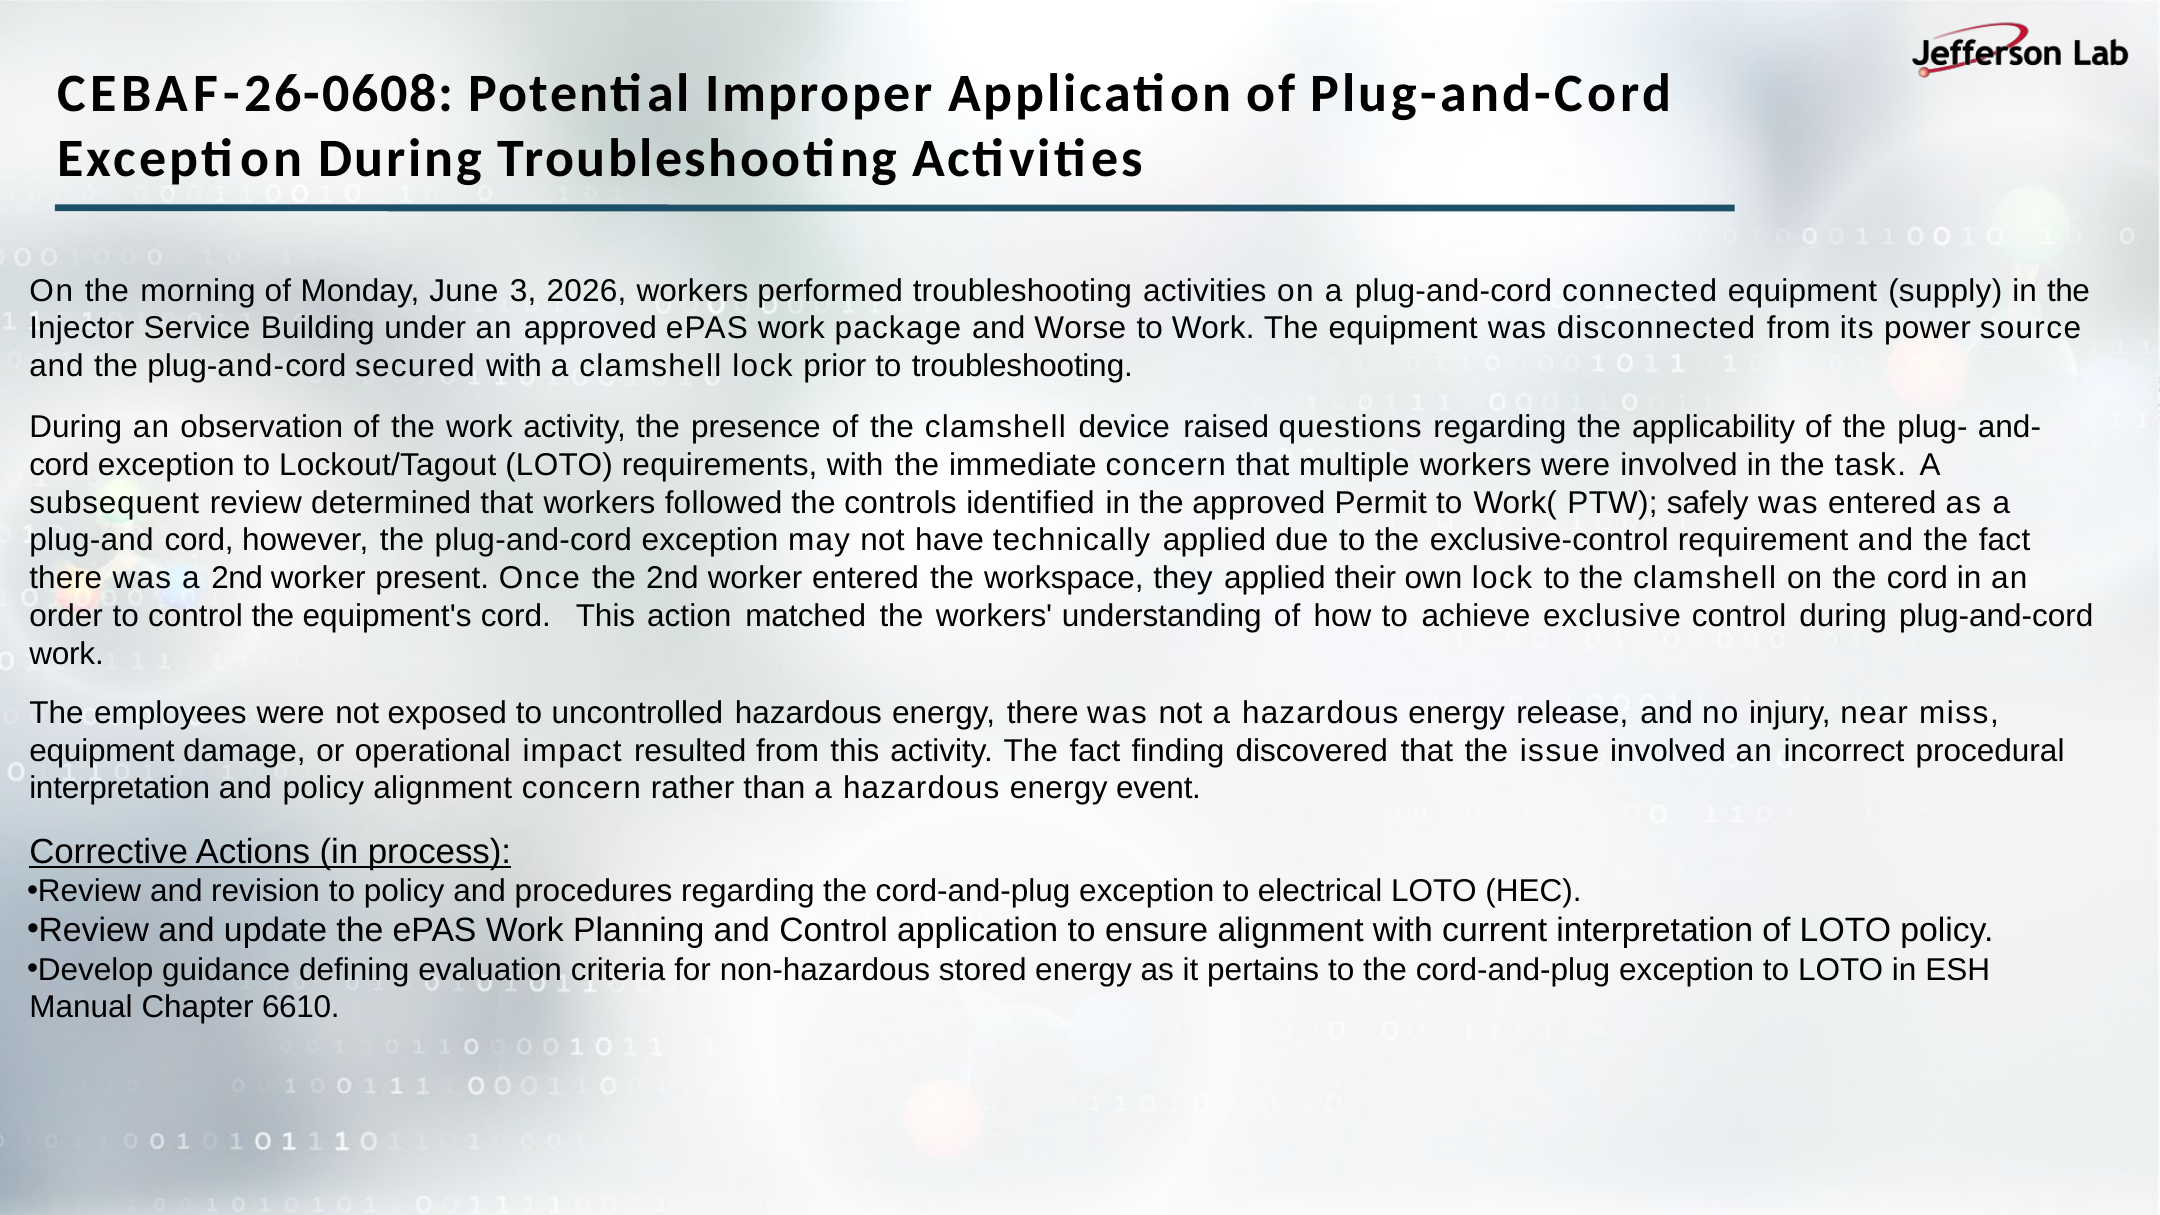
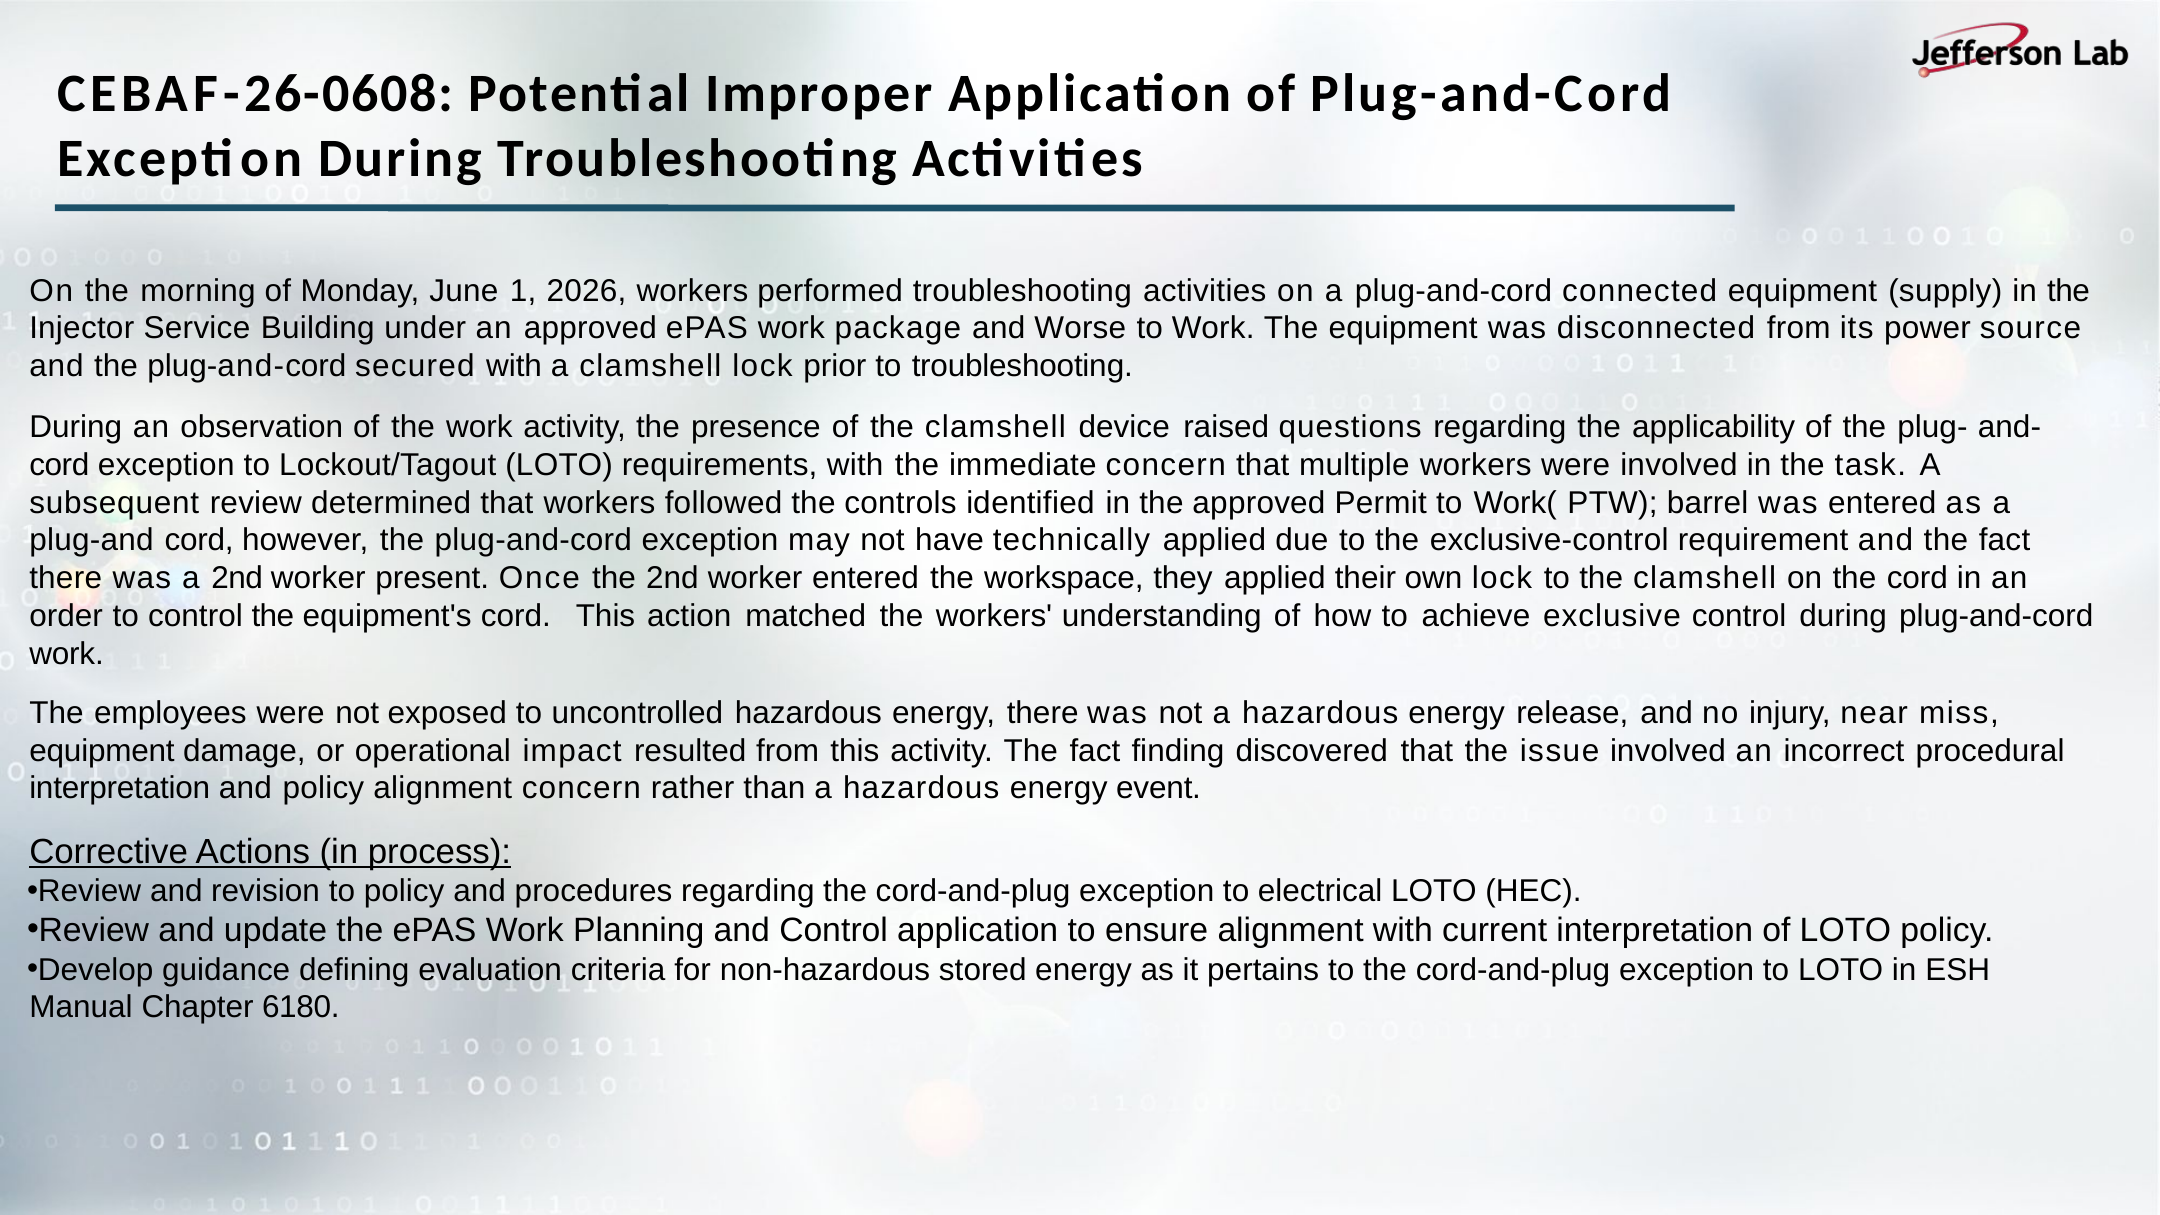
3: 3 -> 1 (523, 291)
safely: safely -> barrel (1708, 503)
6610: 6610 -> 6180 (301, 1007)
